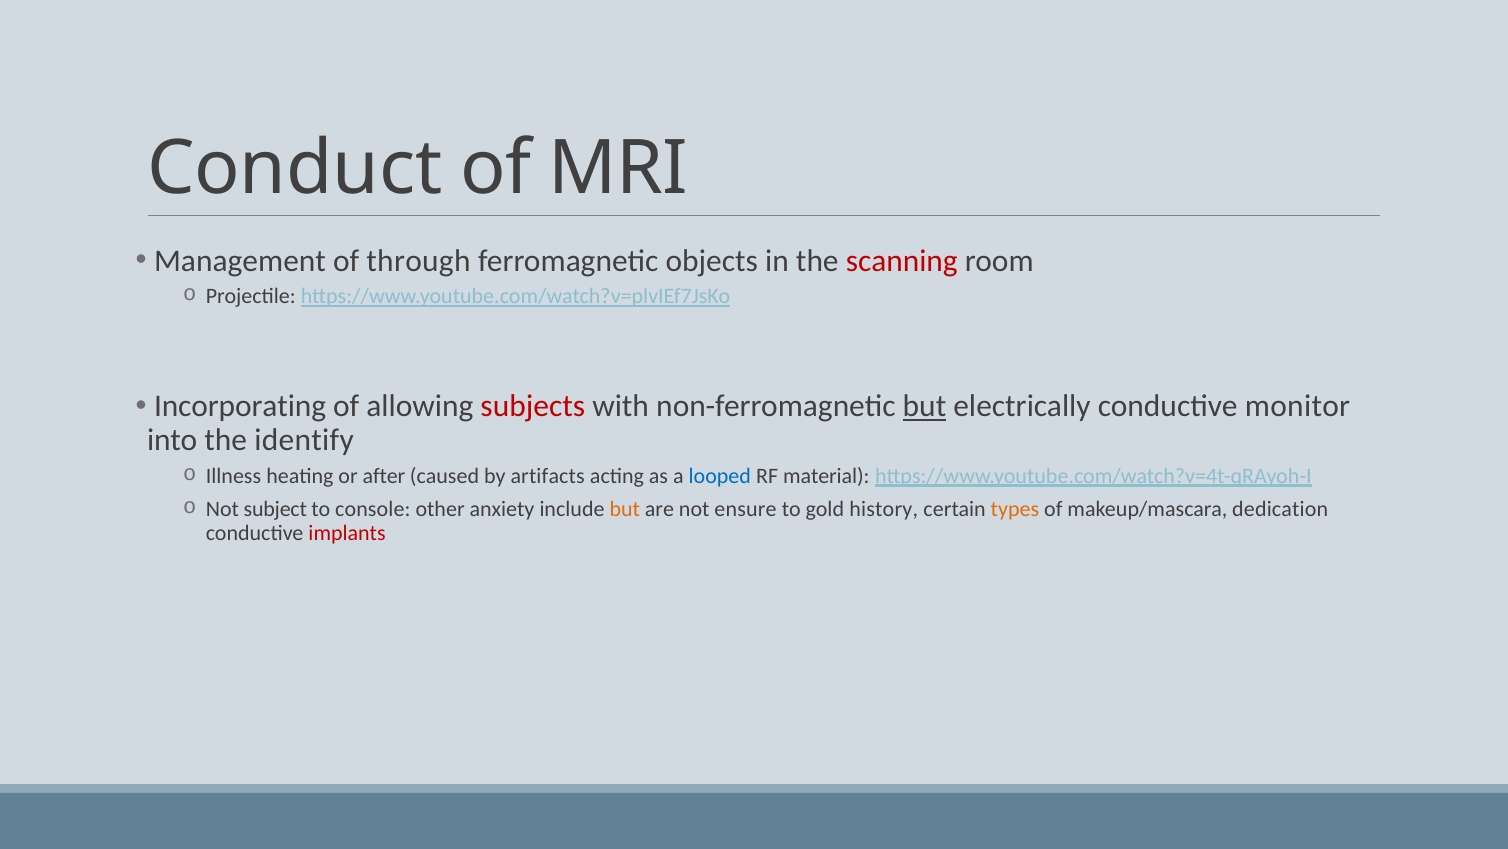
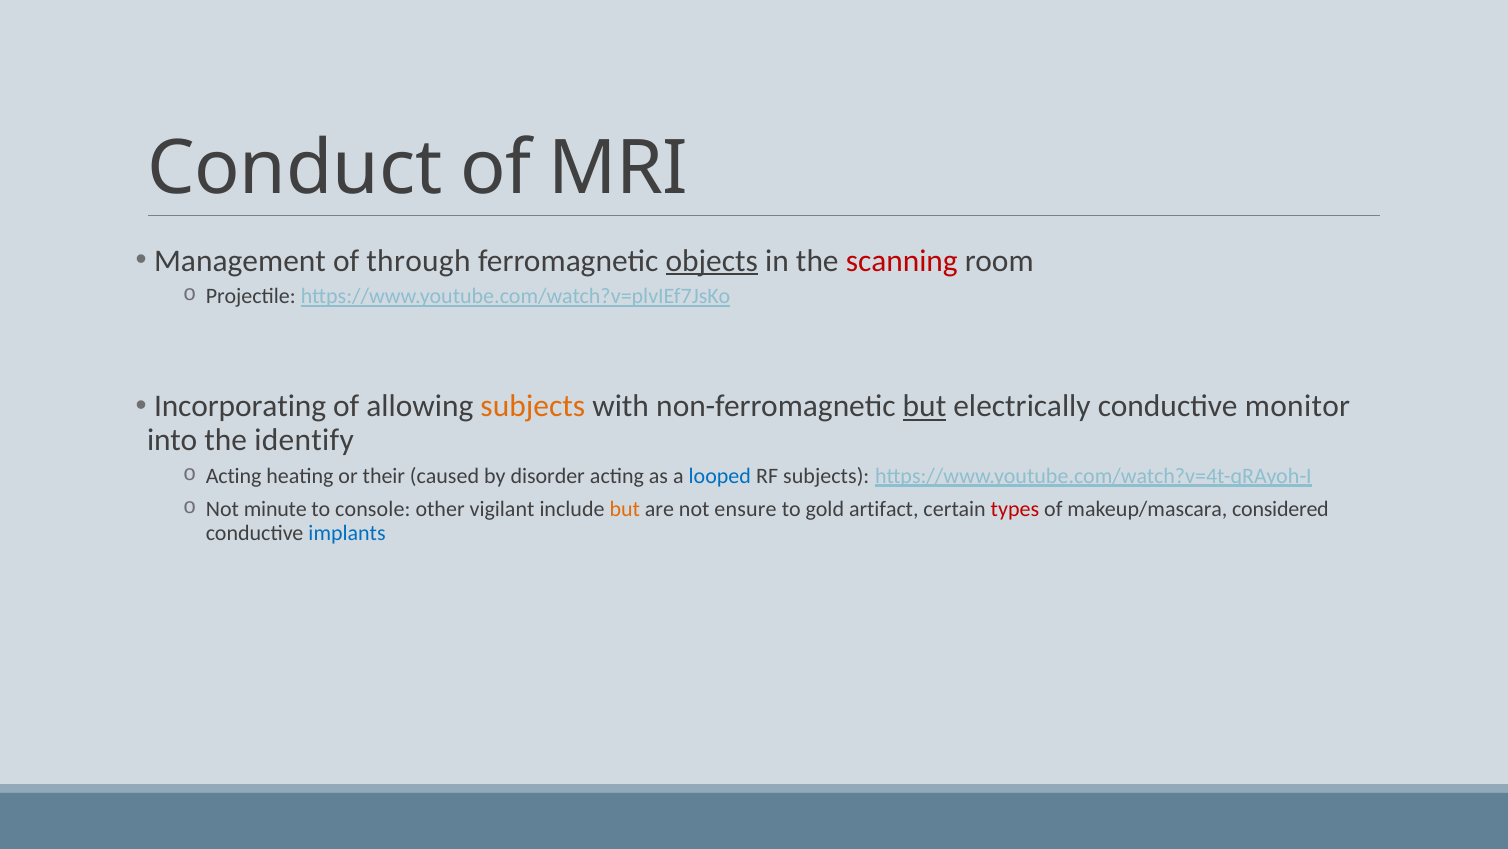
objects underline: none -> present (712, 261)
subjects colour: red -> orange (533, 406)
Illness: Illness -> Acting (234, 475)
after: after -> their (384, 475)
artifacts: artifacts -> disorder (548, 475)
RF material: material -> subjects (826, 475)
subject: subject -> minute (275, 509)
anxiety: anxiety -> vigilant (502, 509)
history: history -> artifact (884, 509)
types colour: orange -> red (1015, 509)
dedication: dedication -> considered (1280, 509)
implants colour: red -> blue (347, 533)
